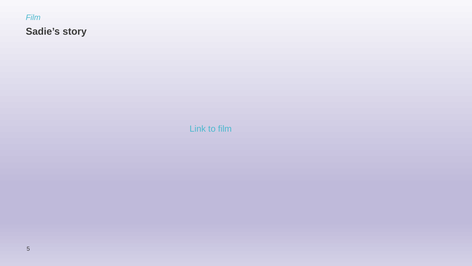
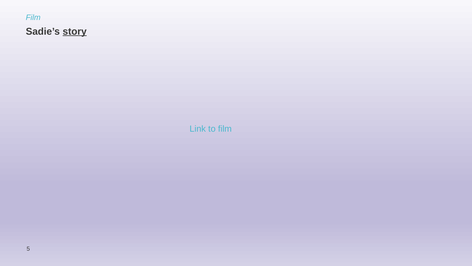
story underline: none -> present (75, 31)
